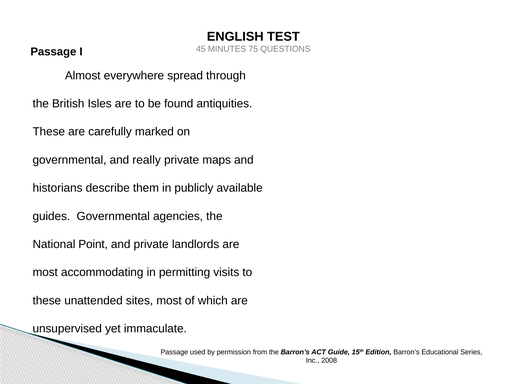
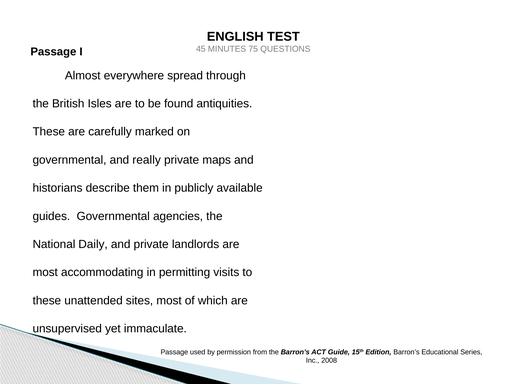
Point: Point -> Daily (93, 244)
